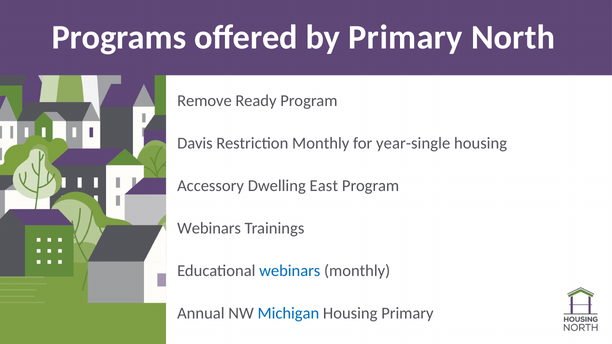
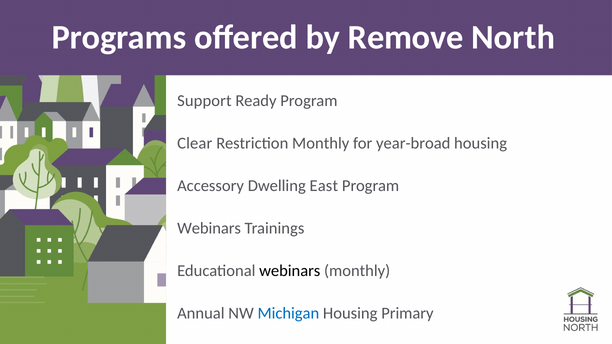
by Primary: Primary -> Remove (406, 37)
Remove: Remove -> Support (204, 101)
Davis: Davis -> Clear (195, 143)
year-single: year-single -> year-broad (413, 143)
webinars colour: blue -> black (290, 271)
